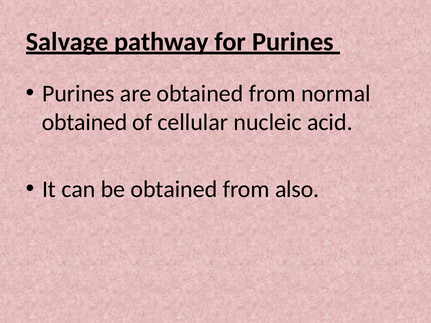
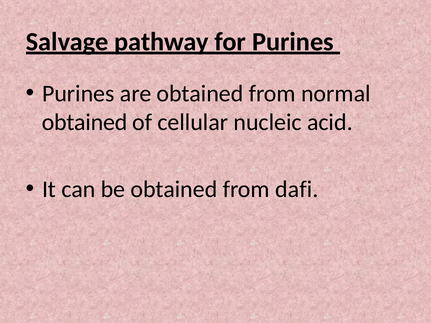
also: also -> dafi (297, 189)
